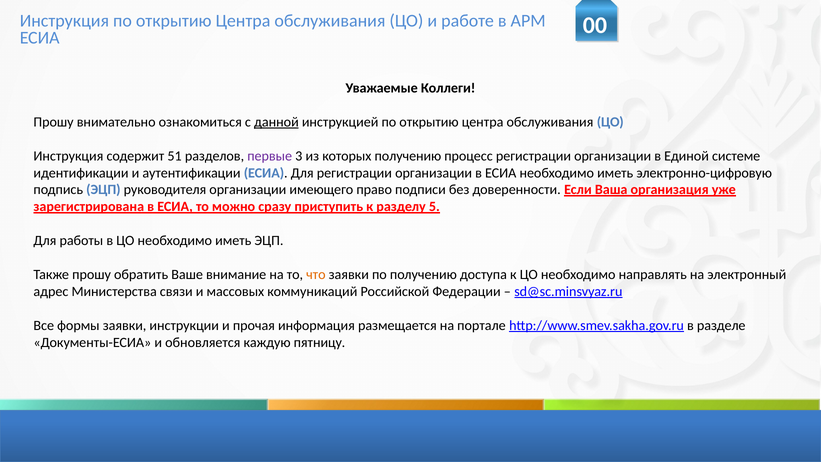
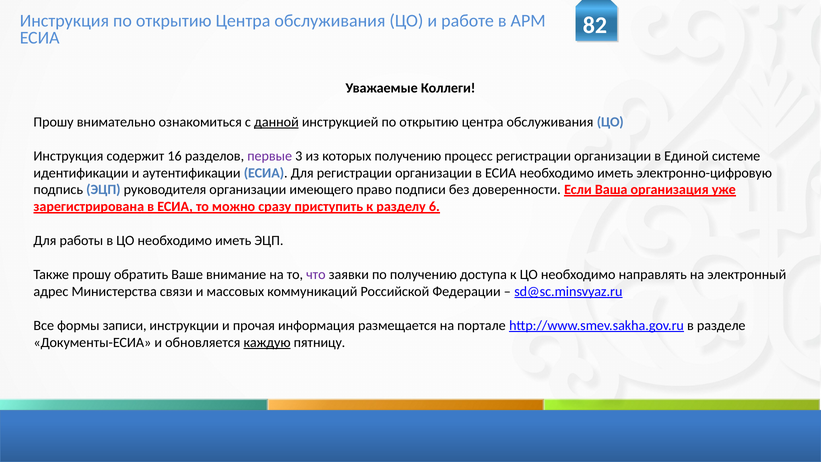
00: 00 -> 82 (595, 25)
51: 51 -> 16 (175, 156)
5: 5 -> 6 (434, 207)
что colour: orange -> purple (316, 274)
формы заявки: заявки -> записи (125, 325)
каждую underline: none -> present (267, 342)
